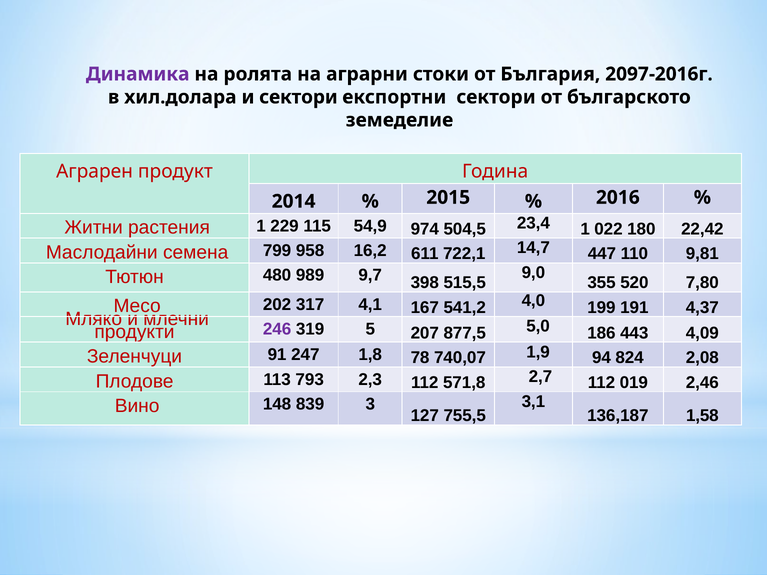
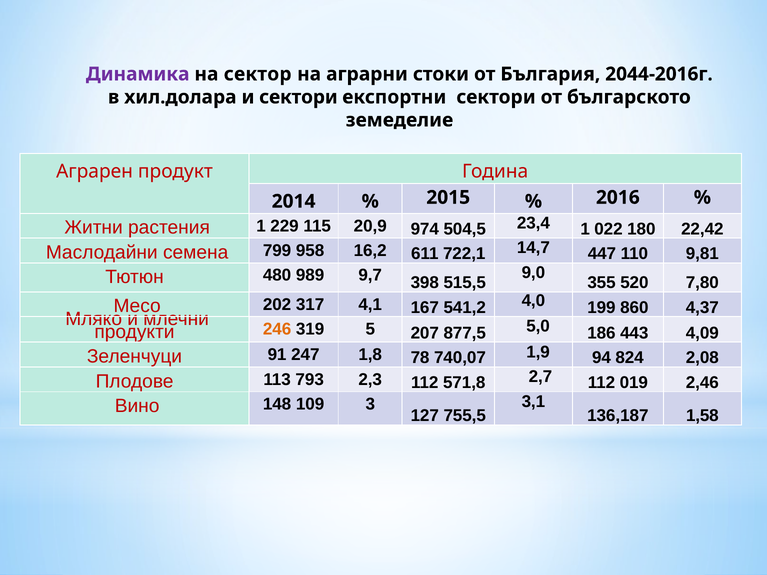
ролята: ролята -> сектор (258, 74)
2097-2016г: 2097-2016г -> 2044-2016г (659, 74)
54,9: 54,9 -> 20,9 (370, 226)
191: 191 -> 860 (634, 308)
246 colour: purple -> orange (277, 329)
839: 839 -> 109 (310, 404)
